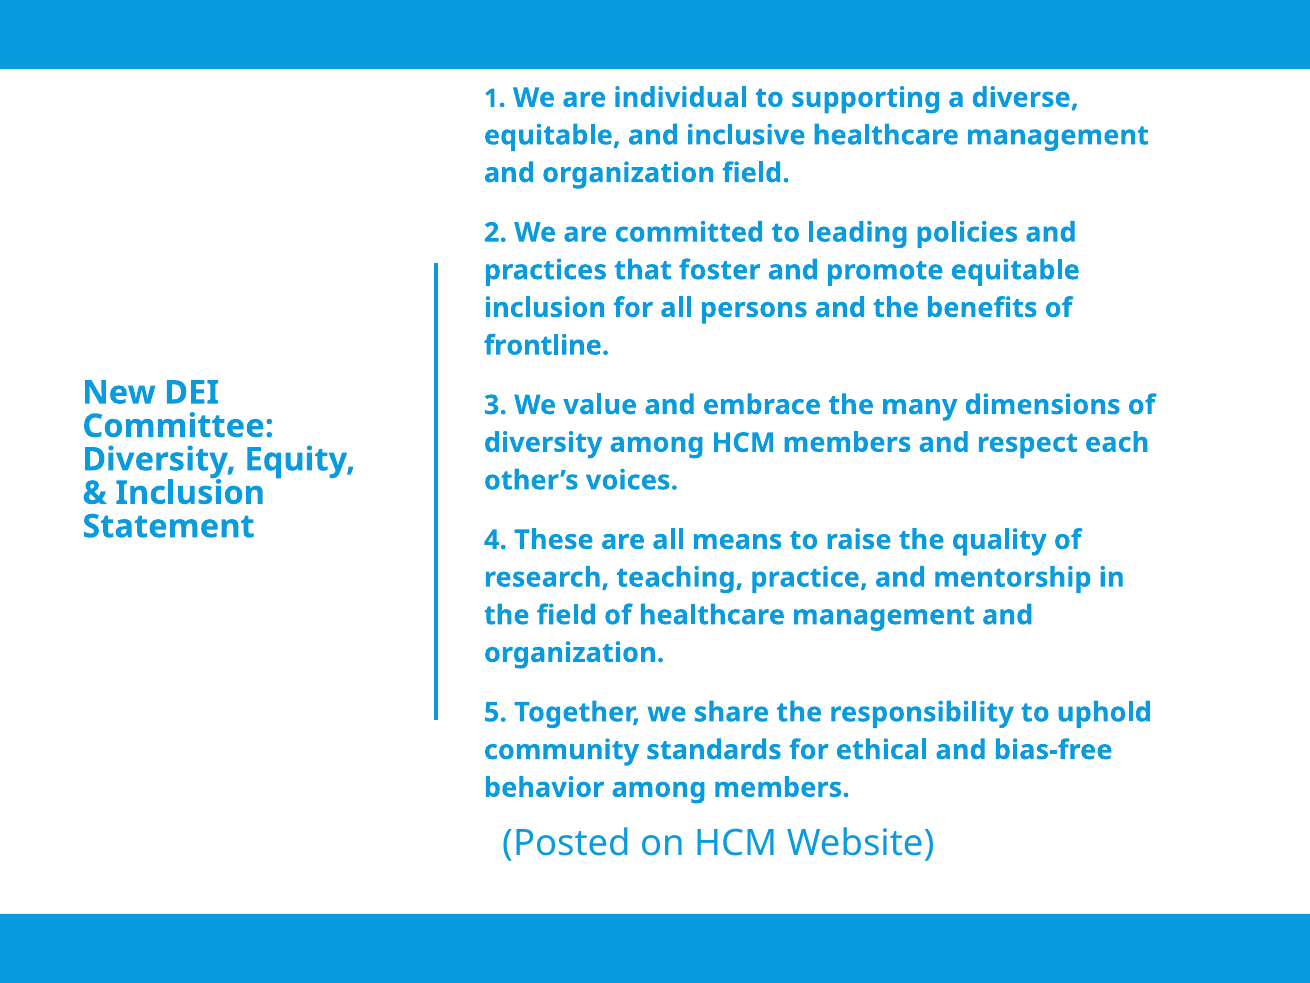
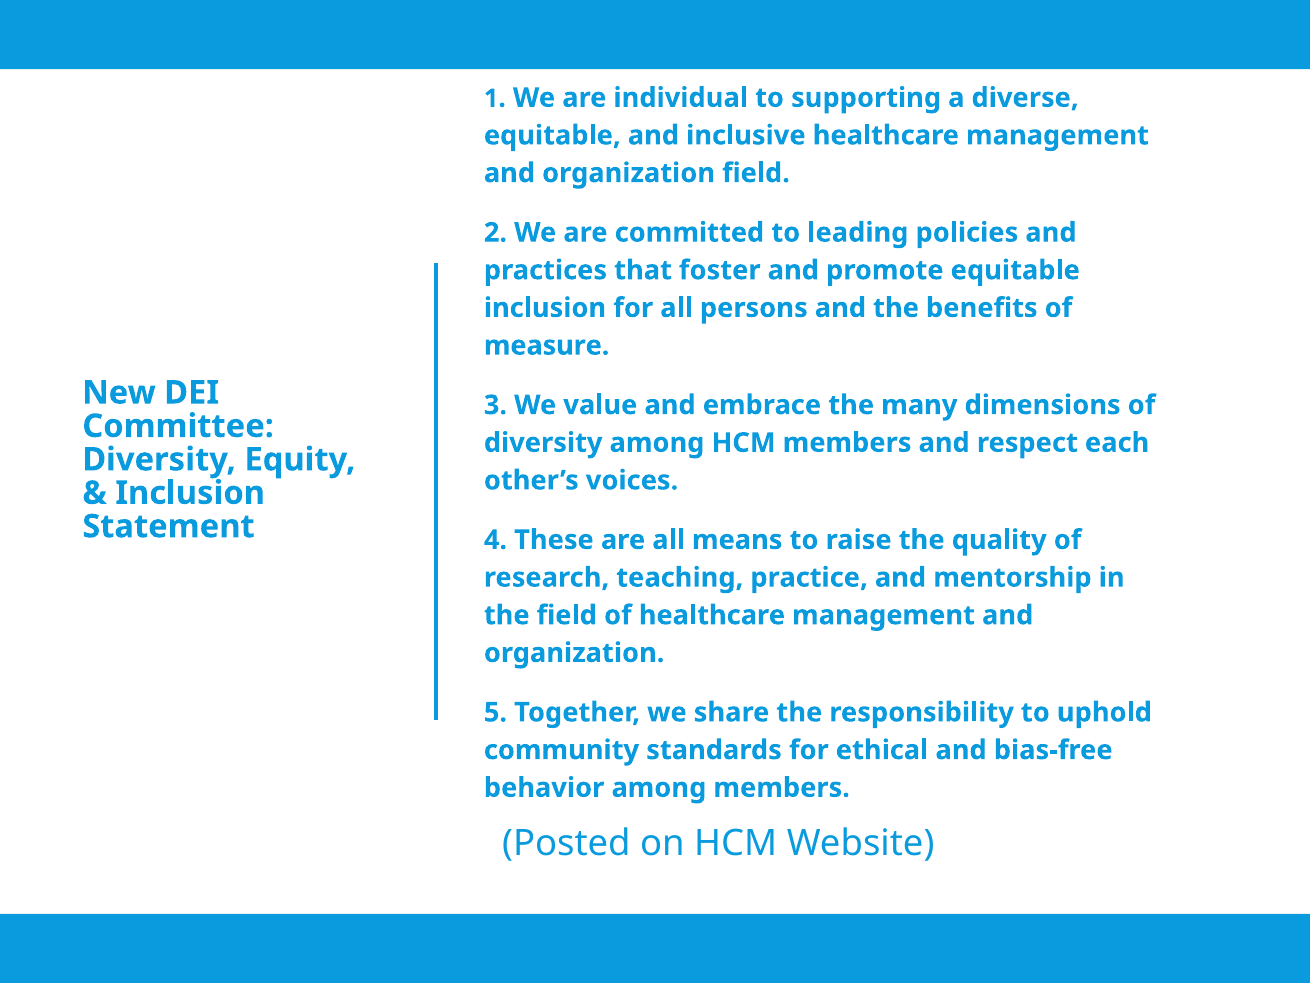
frontline: frontline -> measure (547, 345)
